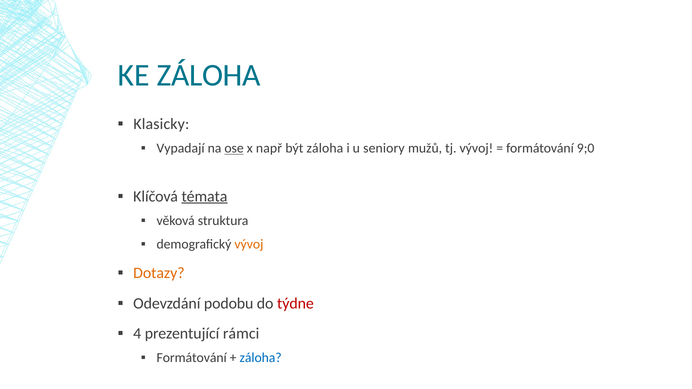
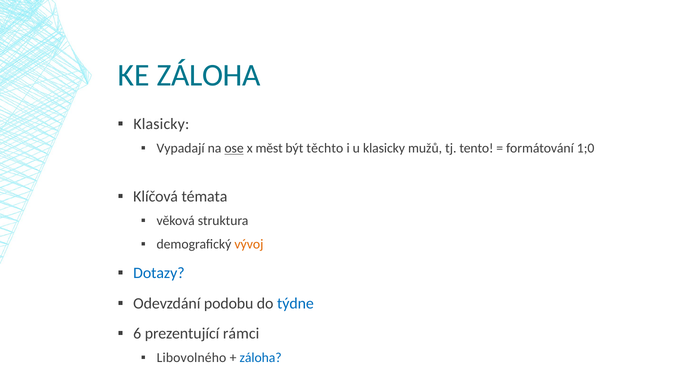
např: např -> měst (269, 148)
být záloha: záloha -> těchto (325, 148)
u seniory: seniory -> klasicky (384, 148)
tj vývoj: vývoj -> tento (476, 148)
9;0: 9;0 -> 1;0 (586, 148)
témata underline: present -> none (204, 196)
Dotazy colour: orange -> blue (159, 273)
týdne colour: red -> blue (295, 303)
4: 4 -> 6 (137, 334)
Formátování: Formátování -> Libovolného (192, 358)
